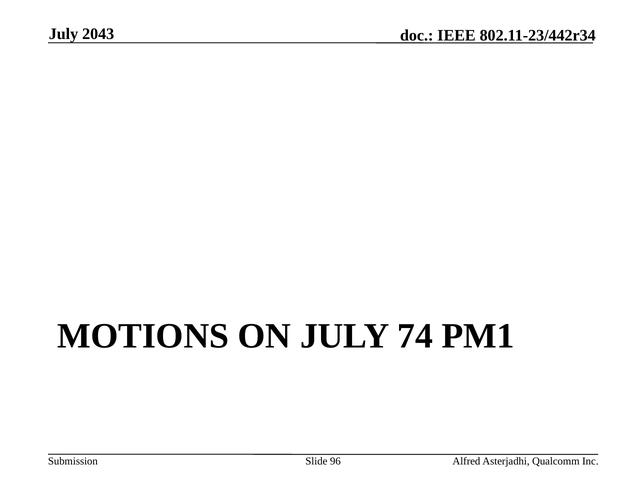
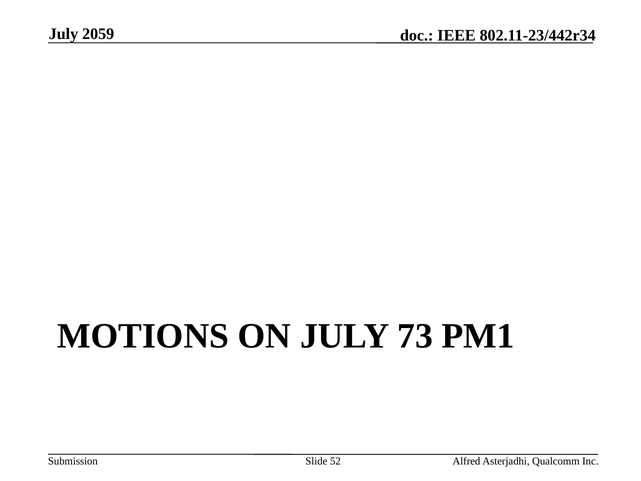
2043: 2043 -> 2059 (98, 34)
74: 74 -> 73 (415, 336)
96: 96 -> 52 (335, 461)
